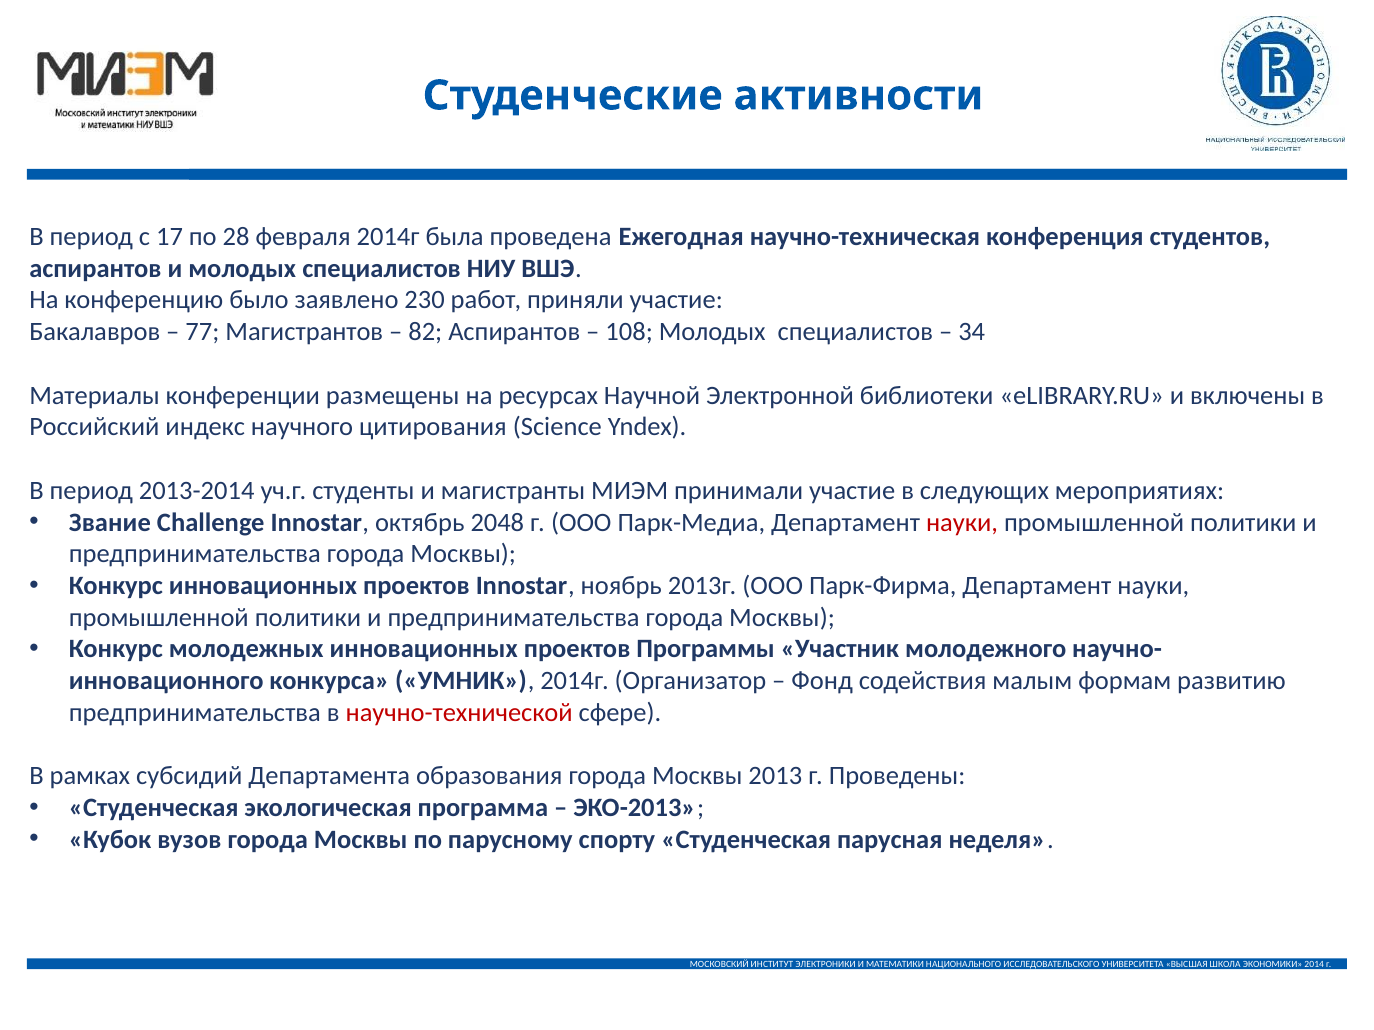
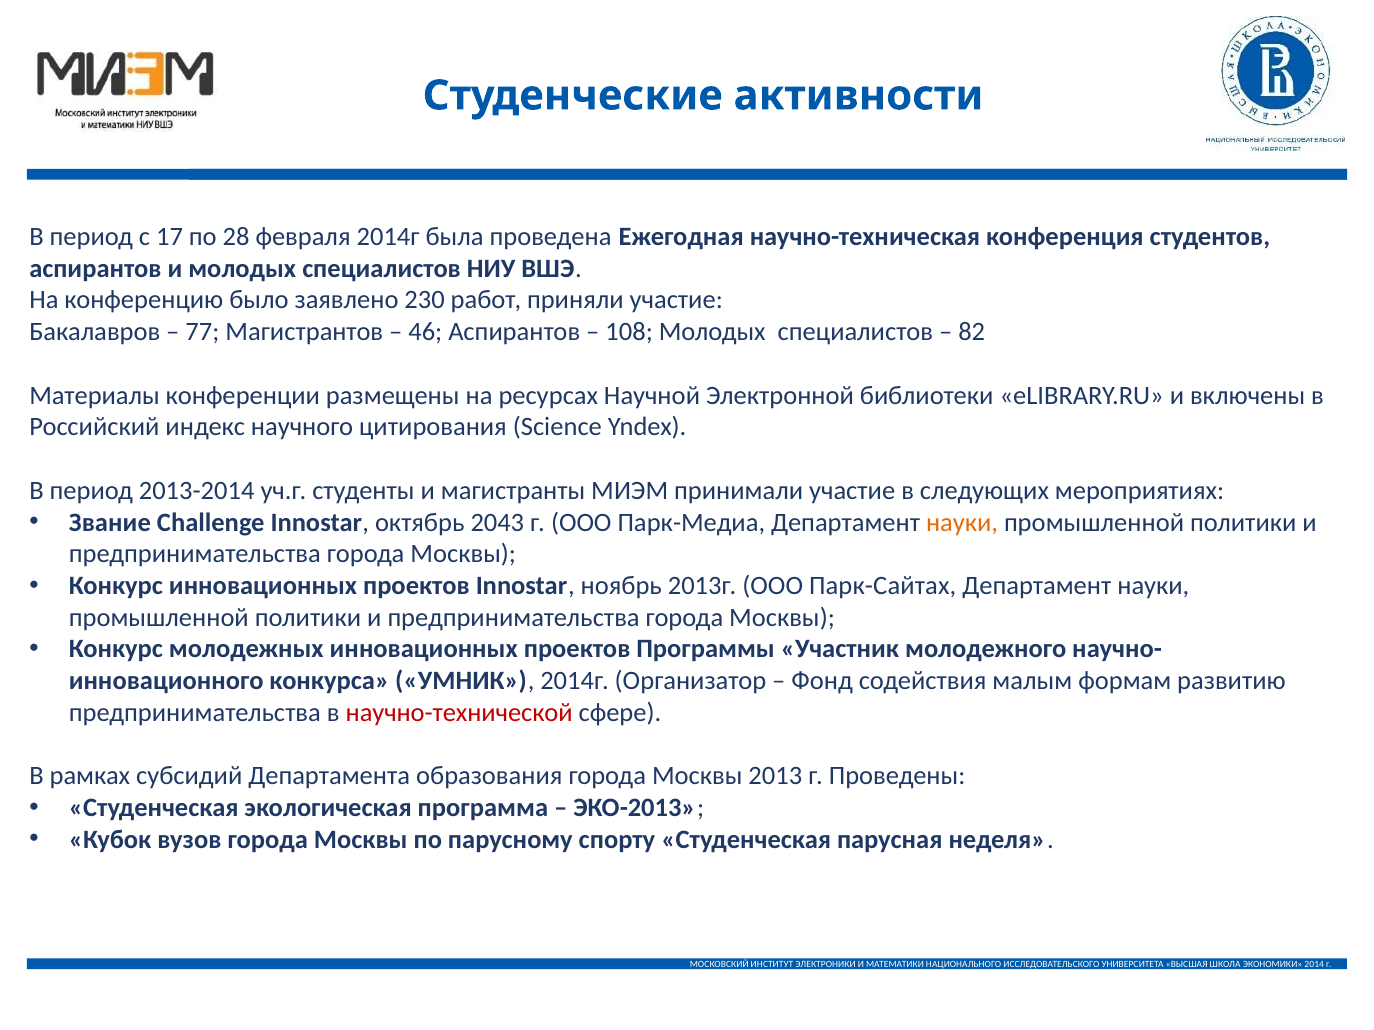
82: 82 -> 46 (425, 332)
34: 34 -> 82 (972, 332)
2048: 2048 -> 2043 (497, 523)
науки colour: red -> orange (962, 523)
Парк-Фирма: Парк-Фирма -> Парк-Сайтах (883, 586)
